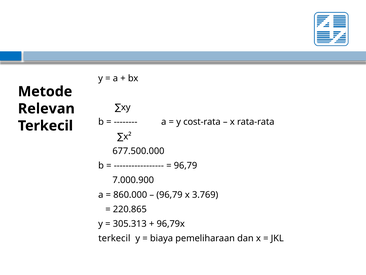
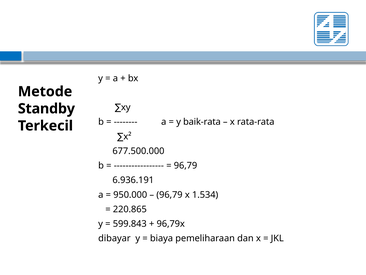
Relevan: Relevan -> Standby (46, 108)
cost-rata: cost-rata -> baik-rata (202, 122)
7.000.900: 7.000.900 -> 6.936.191 (133, 180)
860.000: 860.000 -> 950.000 (130, 194)
3.769: 3.769 -> 1.534 (205, 194)
305.313: 305.313 -> 599.843 (130, 223)
terkecil: terkecil -> dibayar (114, 238)
